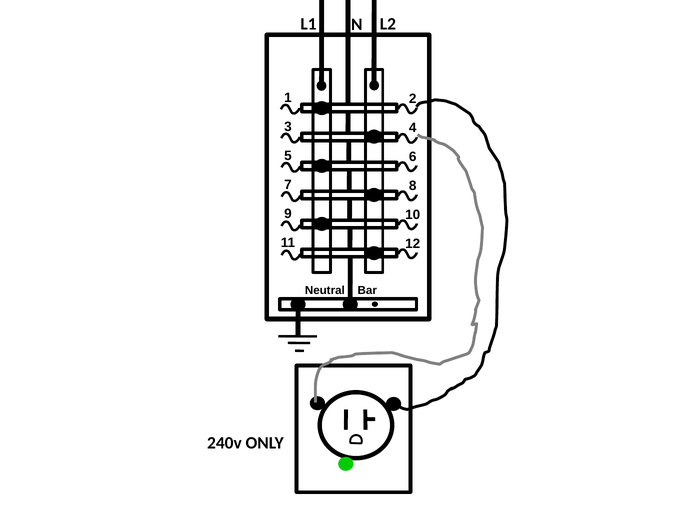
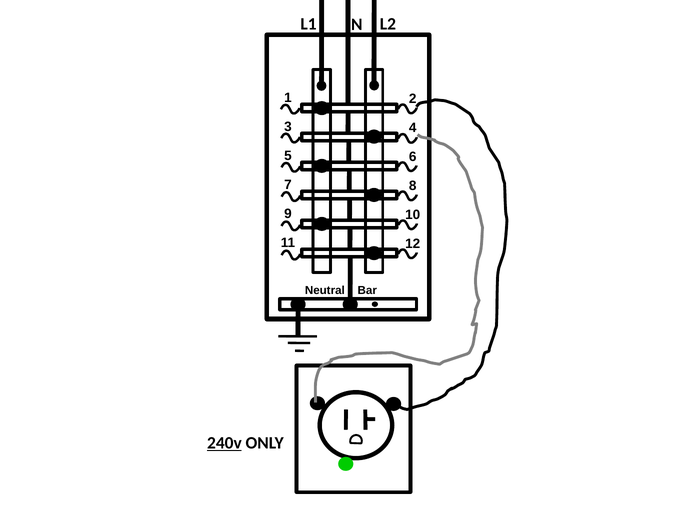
240v underline: none -> present (224, 443)
